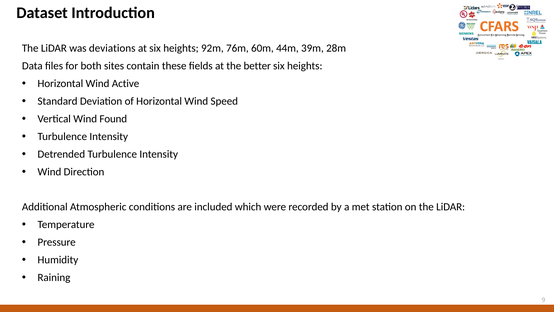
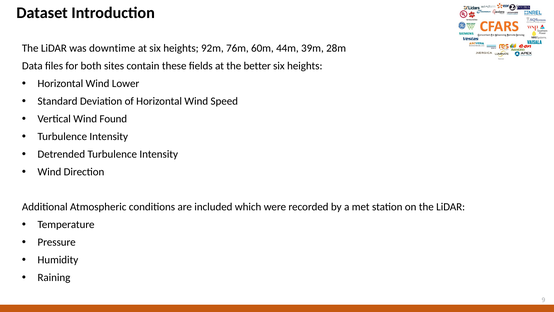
deviations: deviations -> downtime (112, 48)
Active: Active -> Lower (126, 83)
